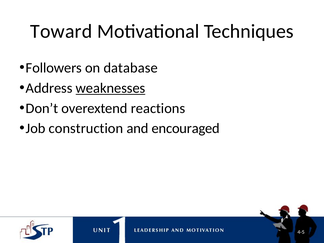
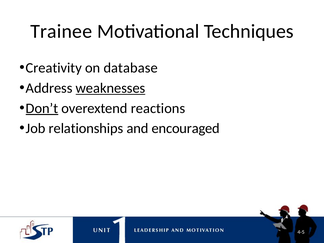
Toward: Toward -> Trainee (61, 31)
Followers: Followers -> Creativity (54, 68)
Don’t underline: none -> present (42, 108)
construction: construction -> relationships (86, 128)
